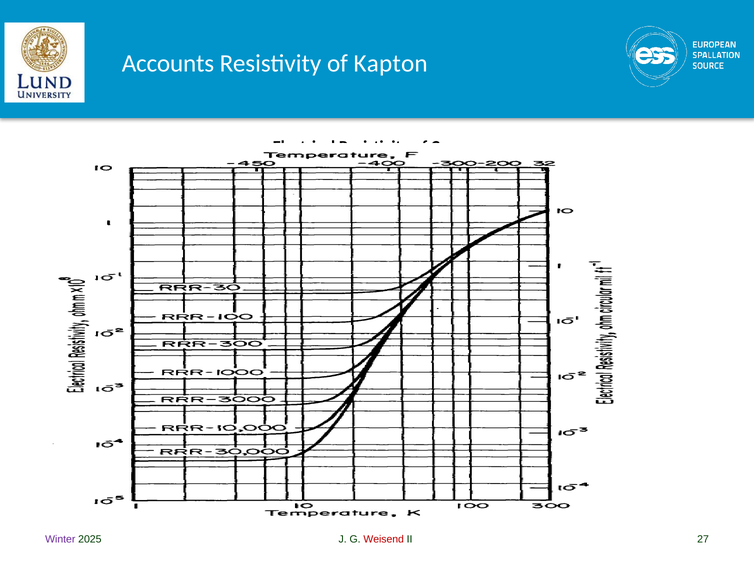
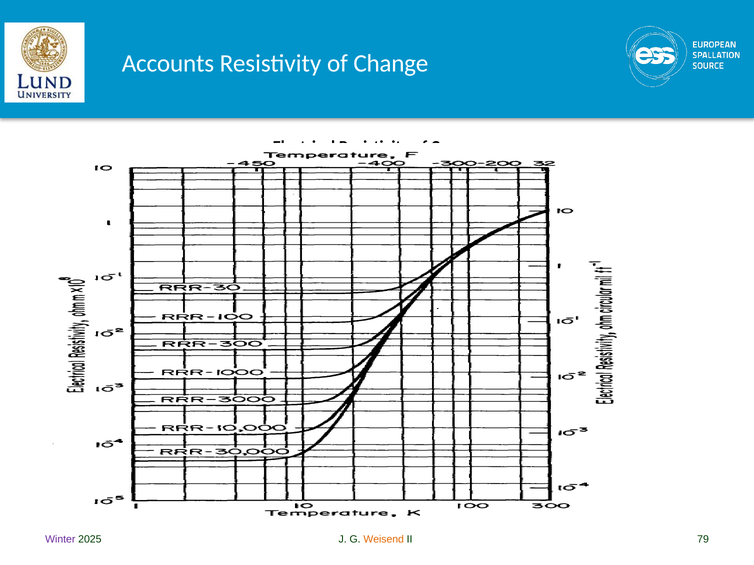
Kapton: Kapton -> Change (391, 63)
Weisend colour: red -> orange (384, 540)
27: 27 -> 79 (703, 540)
